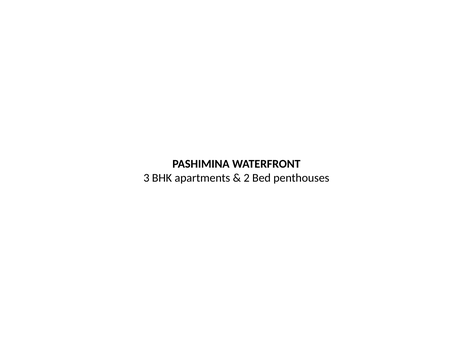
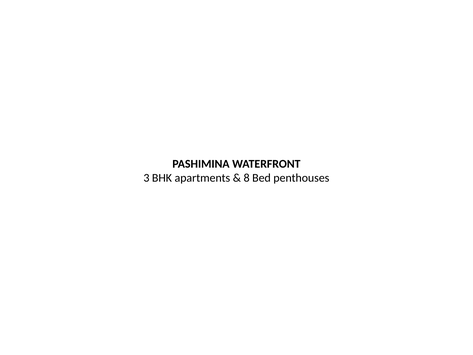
2: 2 -> 8 (247, 178)
